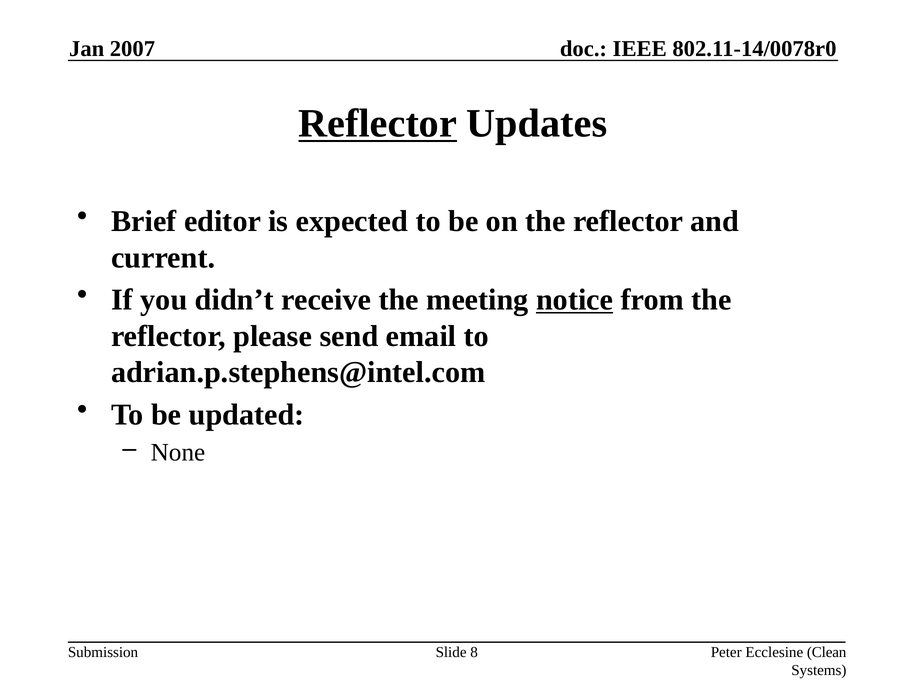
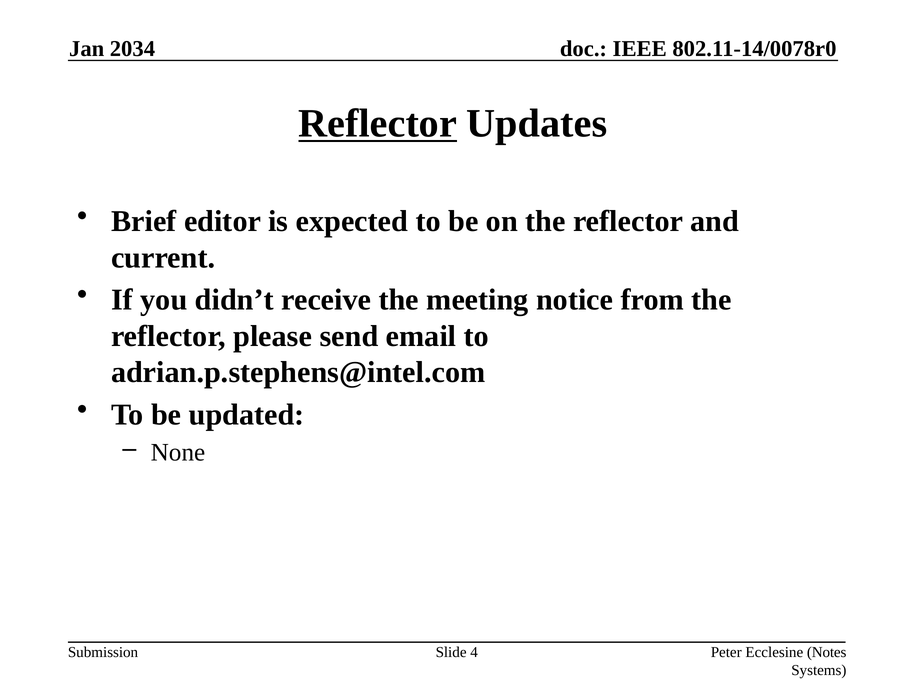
2007: 2007 -> 2034 (132, 49)
notice underline: present -> none (575, 300)
8: 8 -> 4 (474, 652)
Clean: Clean -> Notes (827, 652)
